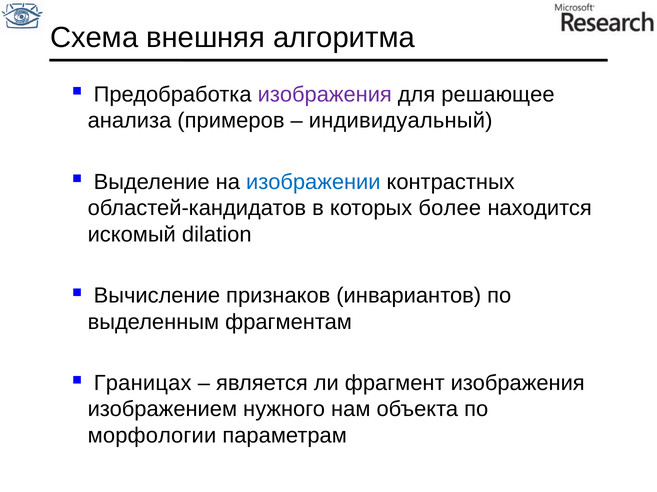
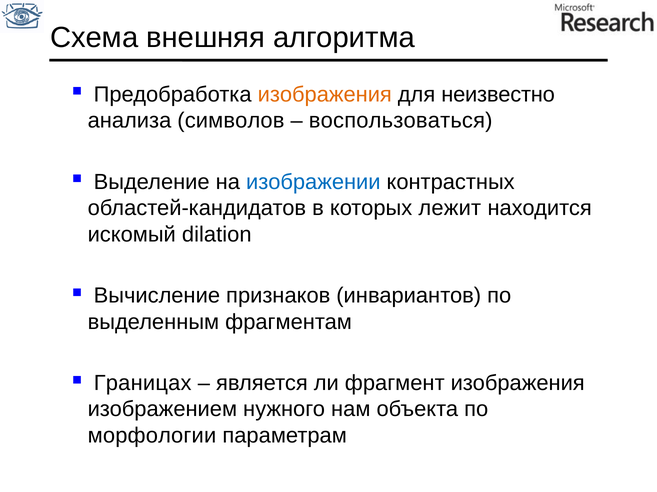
изображения colour: purple -> orange (325, 95)
решающее: решающее -> неизвестно (498, 95)
примеров: примеров -> символов (231, 121)
индивидуальный: индивидуальный -> воспользоваться (401, 121)
более: более -> лежит (450, 208)
